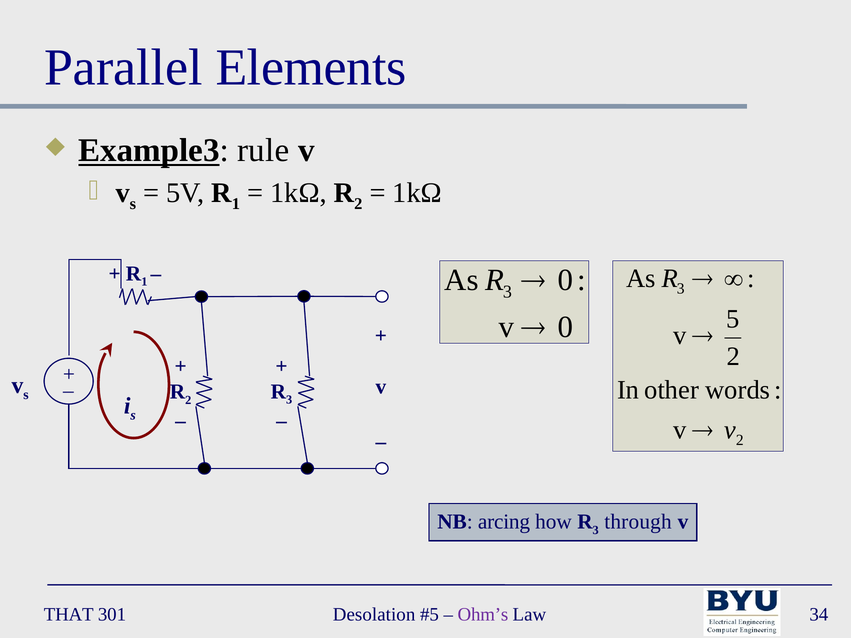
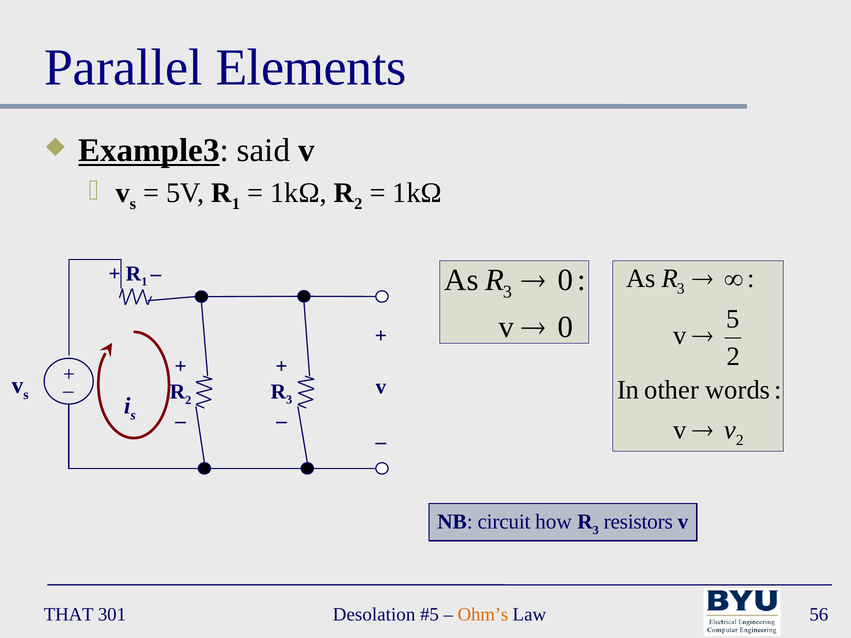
rule: rule -> said (263, 151)
arcing: arcing -> circuit (504, 522)
through: through -> resistors (638, 522)
Ohm’s colour: purple -> orange (483, 615)
34: 34 -> 56 (819, 615)
